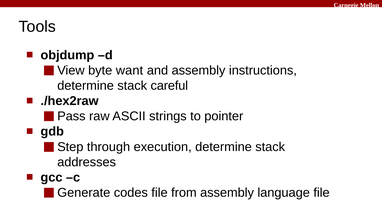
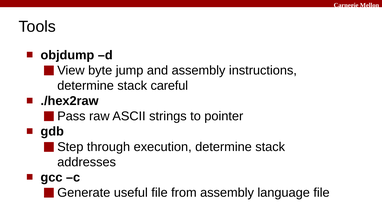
want: want -> jump (130, 70)
codes: codes -> useful (131, 193)
